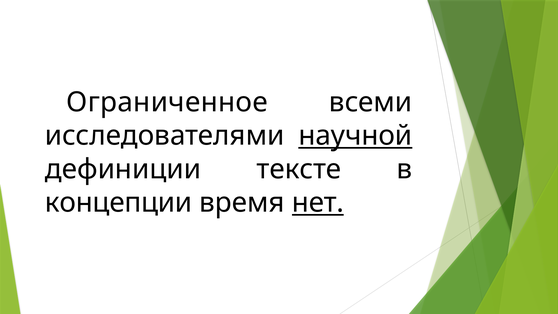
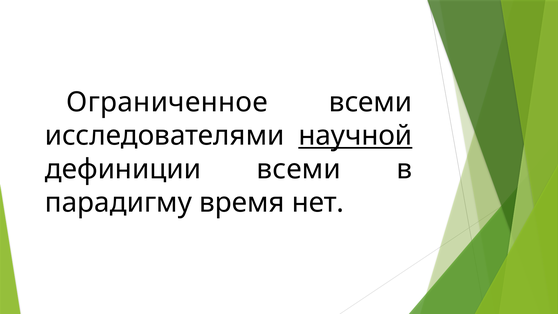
дефиниции тексте: тексте -> всеми (299, 169)
концепции: концепции -> парадигму (118, 203)
нет underline: present -> none (318, 203)
